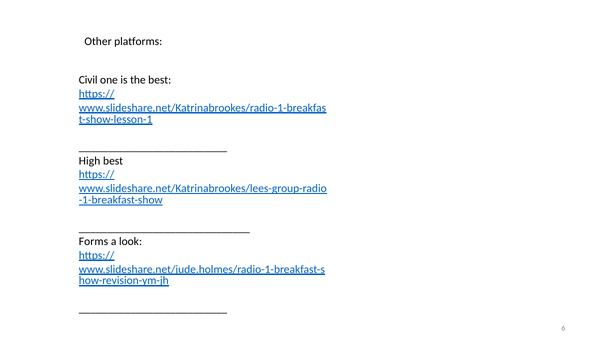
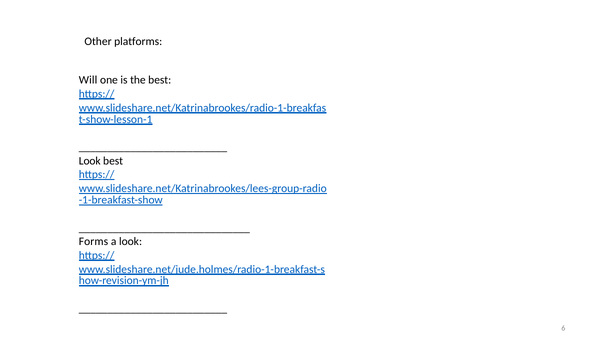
Civil: Civil -> Will (88, 80)
High: High -> Look (90, 161)
